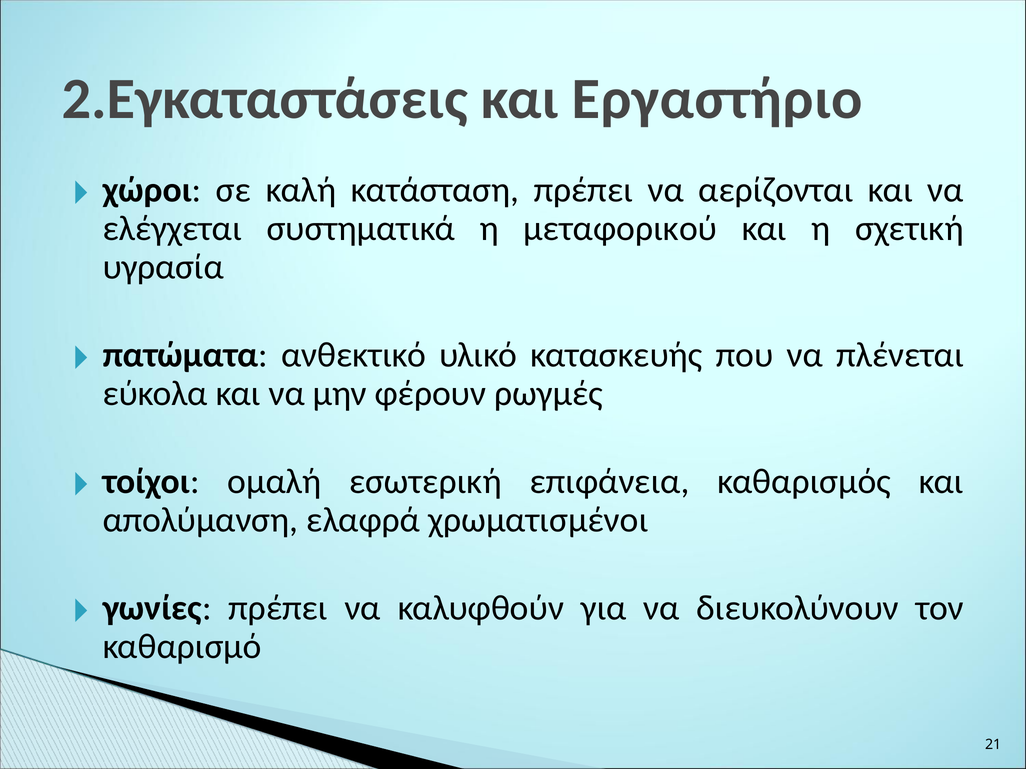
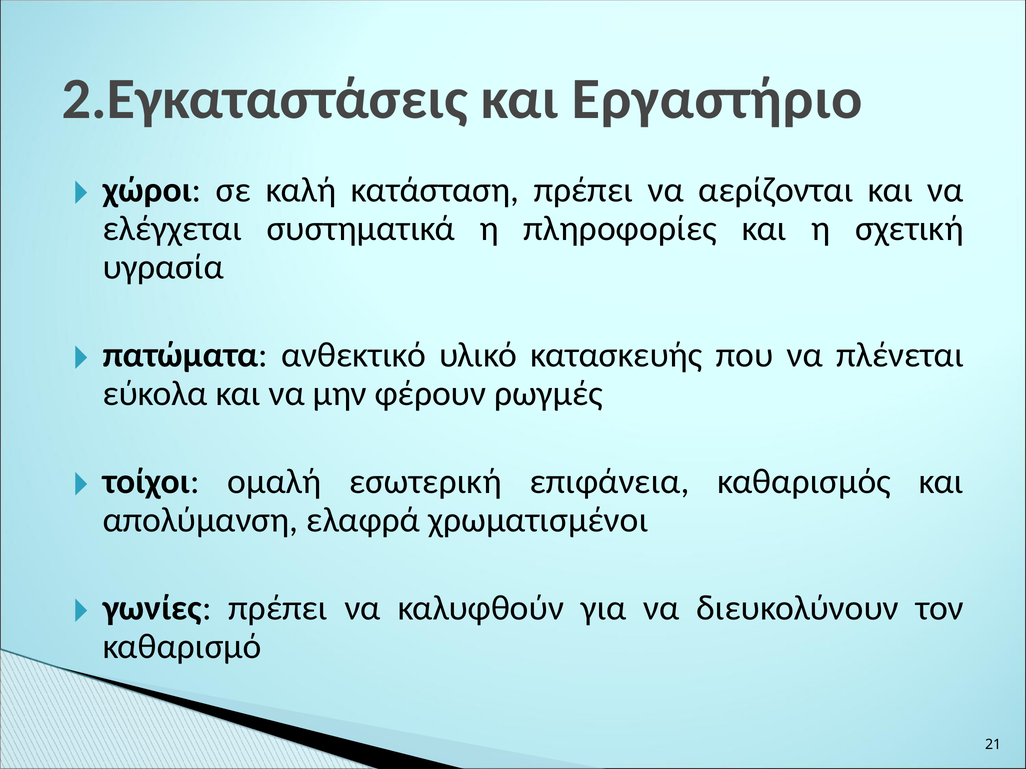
μεταφορικού: μεταφορικού -> πληροφορίες (620, 229)
